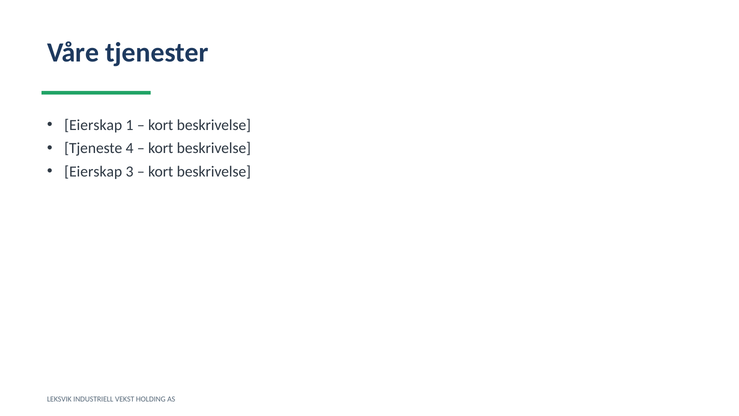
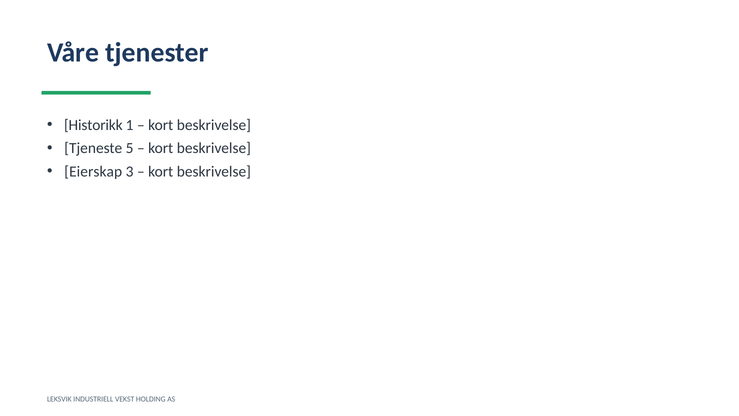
Eierskap: Eierskap -> Historikk (93, 125)
4: 4 -> 5 (130, 148)
